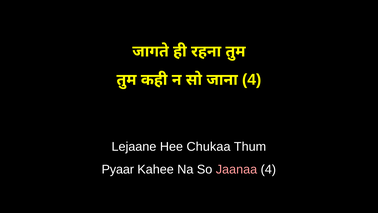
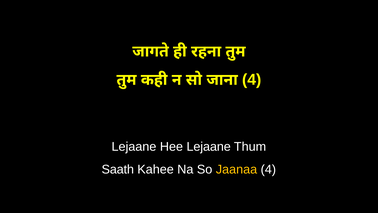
Hee Chukaa: Chukaa -> Lejaane (209, 146)
Pyaar: Pyaar -> Saath (118, 169)
Jaanaa colour: pink -> yellow (236, 169)
